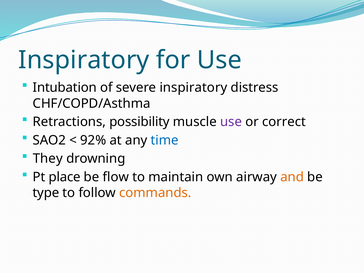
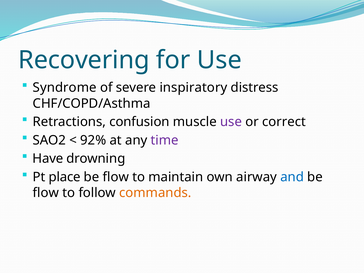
Inspiratory: Inspiratory -> Recovering (84, 60)
Intubation: Intubation -> Syndrome (65, 88)
possibility: possibility -> confusion (139, 122)
time colour: blue -> purple (165, 140)
They: They -> Have (48, 159)
and colour: orange -> blue (292, 177)
type: type -> flow (46, 193)
